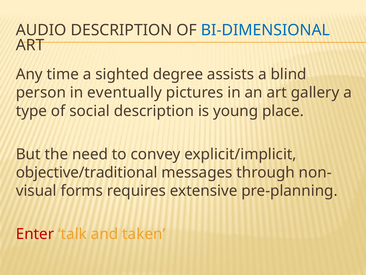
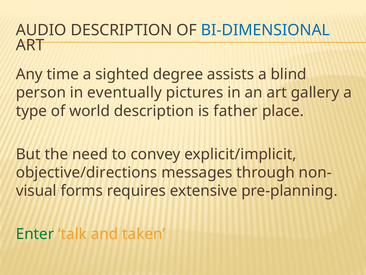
social: social -> world (90, 111)
young: young -> father (236, 111)
objective/traditional: objective/traditional -> objective/directions (87, 172)
Enter colour: red -> green (35, 234)
